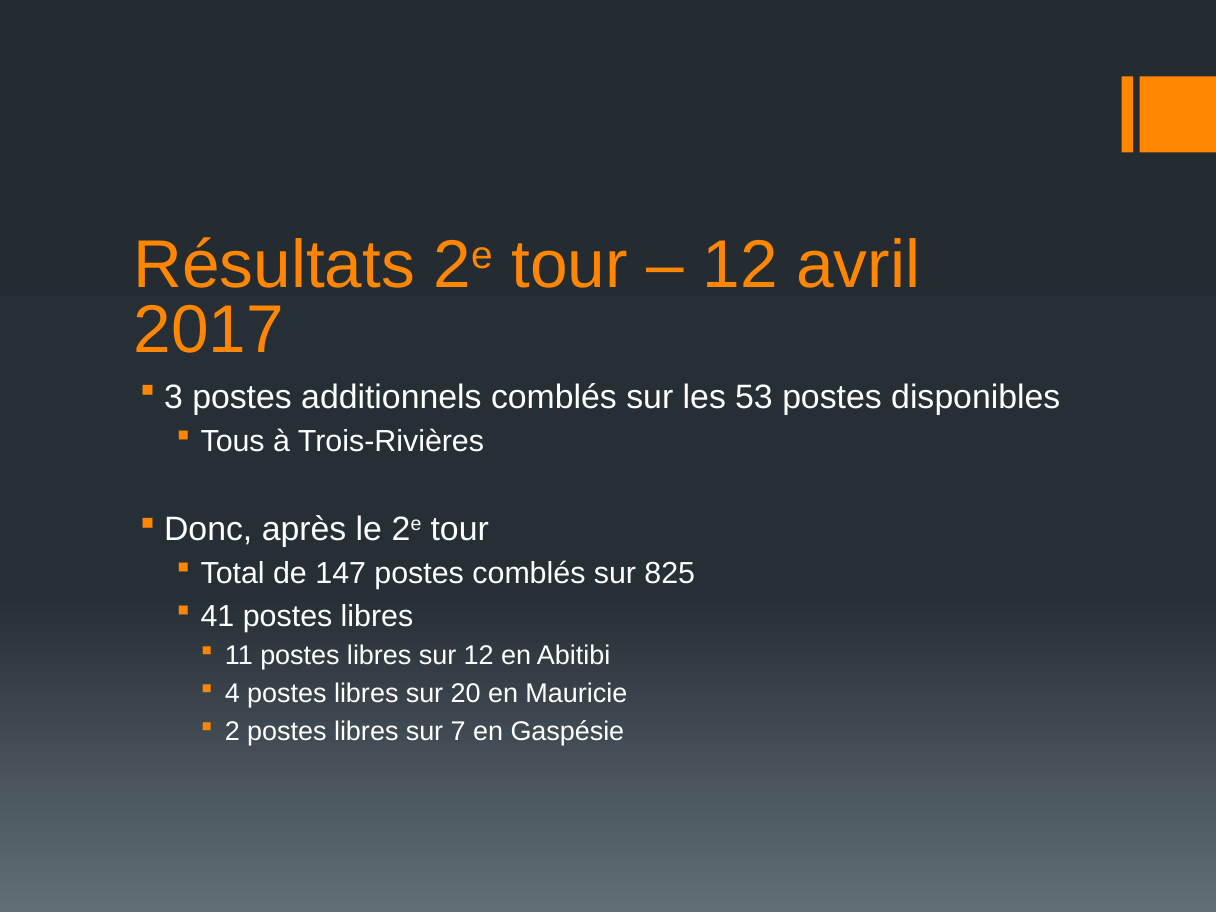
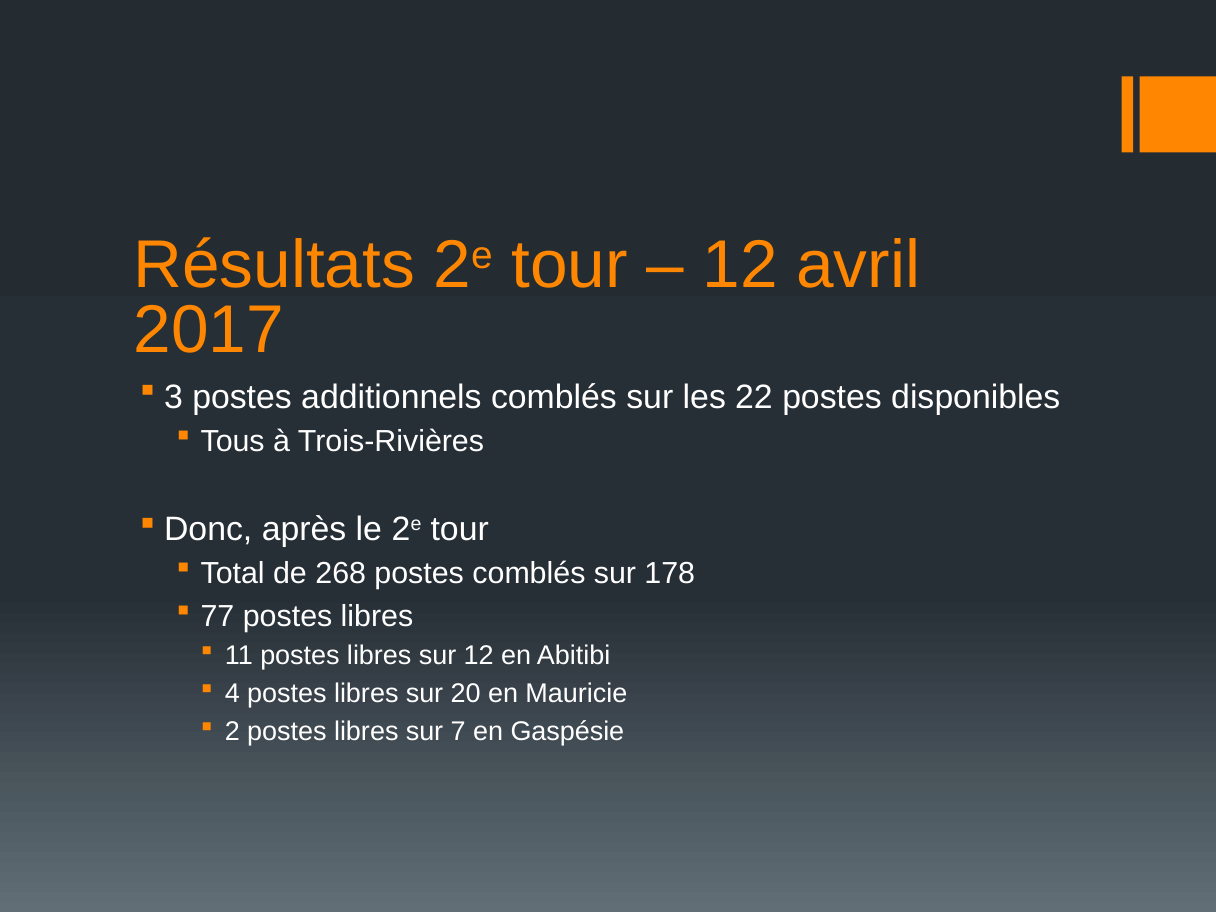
53: 53 -> 22 (754, 397)
147: 147 -> 268 (341, 574)
825: 825 -> 178 (670, 574)
41: 41 -> 77 (218, 616)
